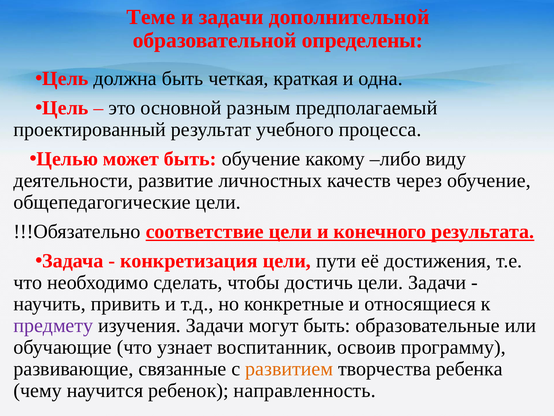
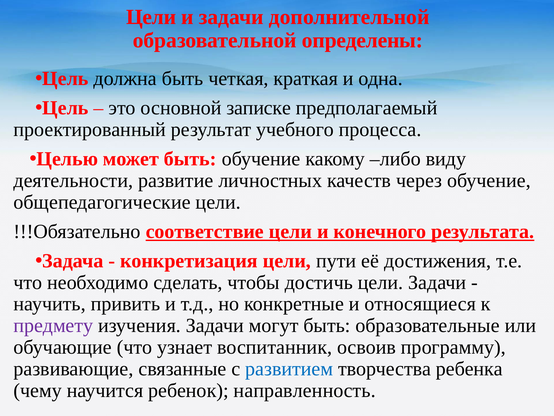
Теме: Теме -> Цели (151, 17)
разным: разным -> записке (259, 108)
развитием colour: orange -> blue (289, 368)
